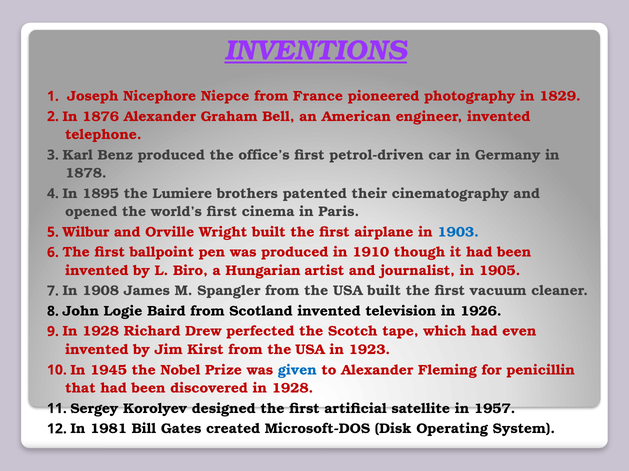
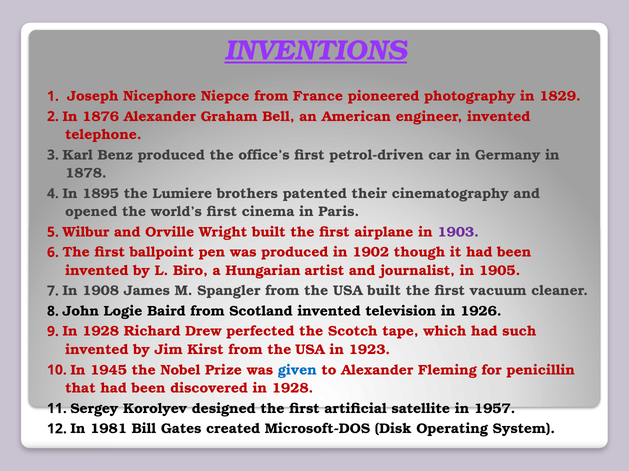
1903 colour: blue -> purple (458, 232)
1910: 1910 -> 1902 (371, 253)
even: even -> such (519, 332)
